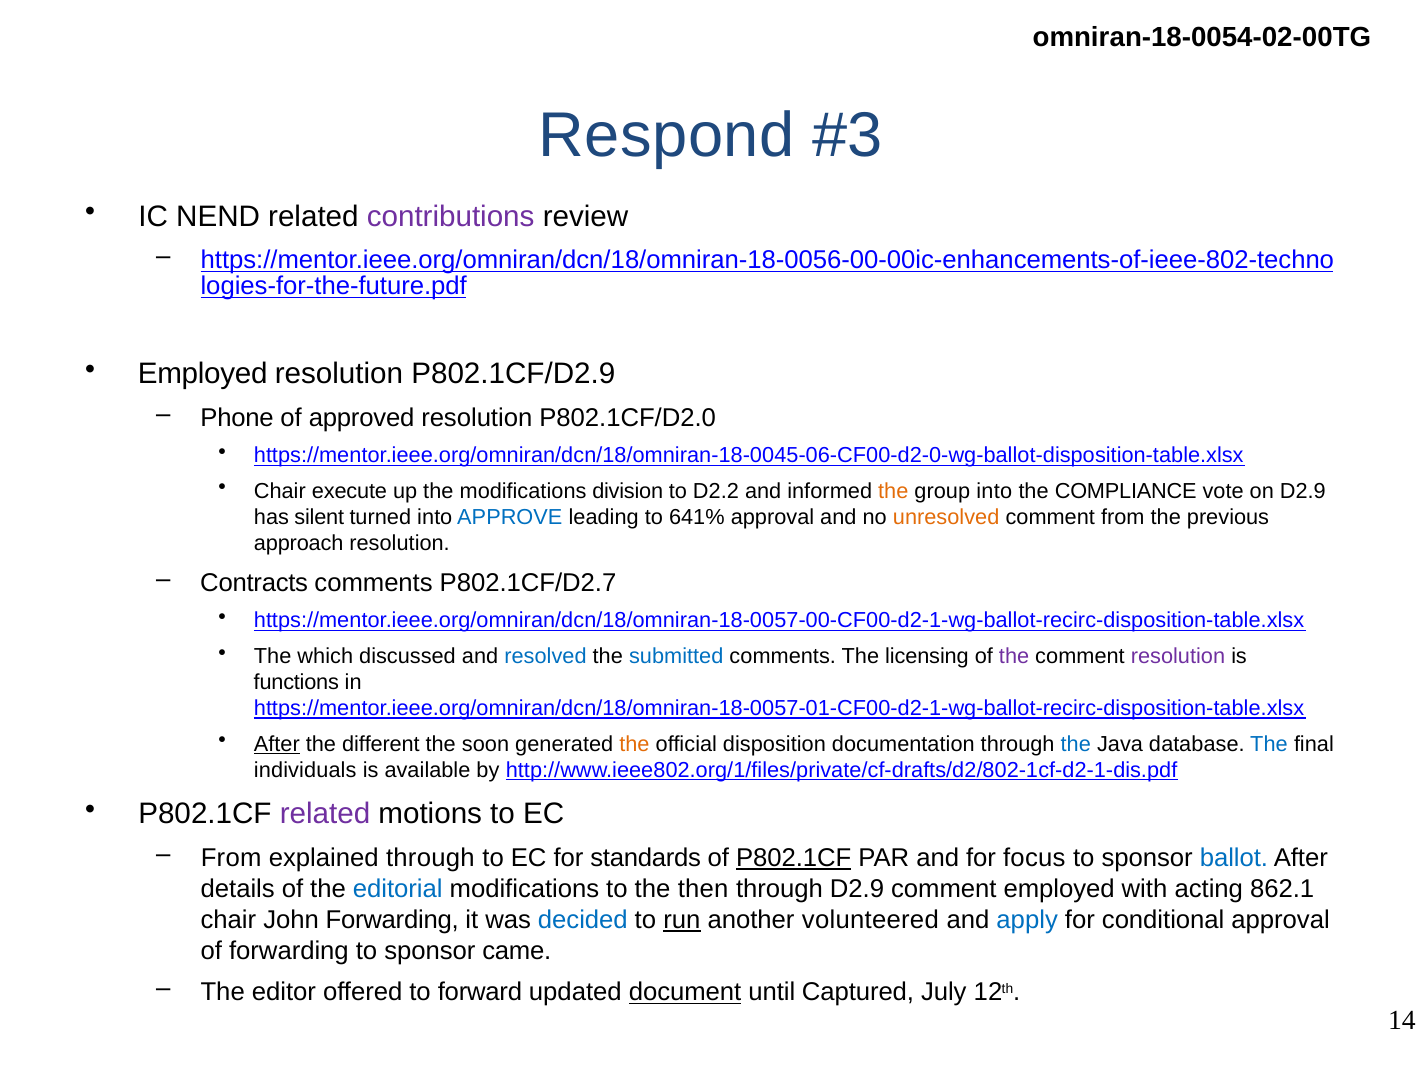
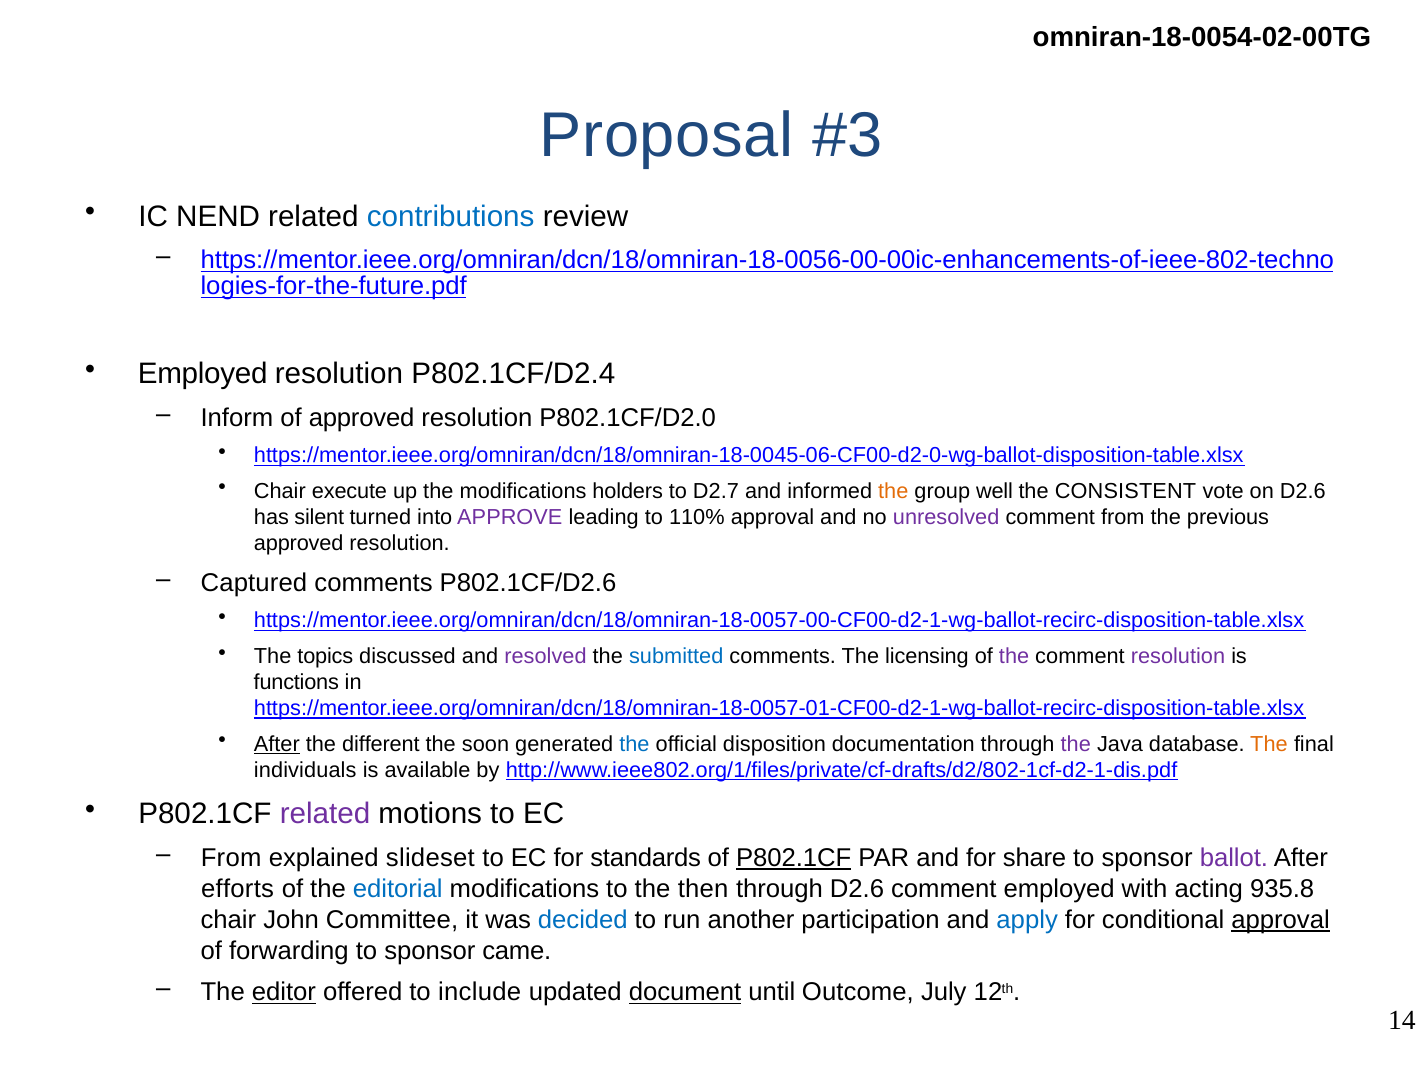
Respond: Respond -> Proposal (667, 136)
contributions colour: purple -> blue (451, 216)
P802.1CF/D2.9: P802.1CF/D2.9 -> P802.1CF/D2.4 (513, 374)
Phone: Phone -> Inform (237, 418)
division: division -> holders (628, 491)
D2.2: D2.2 -> D2.7 (716, 491)
group into: into -> well (994, 491)
COMPLIANCE: COMPLIANCE -> CONSISTENT (1126, 491)
on D2.9: D2.9 -> D2.6 (1303, 491)
APPROVE colour: blue -> purple (510, 518)
641%: 641% -> 110% (697, 518)
unresolved colour: orange -> purple (946, 518)
approach: approach -> approved (299, 544)
Contracts: Contracts -> Captured (254, 583)
P802.1CF/D2.7: P802.1CF/D2.7 -> P802.1CF/D2.6 (528, 583)
which: which -> topics (325, 657)
resolved colour: blue -> purple (546, 657)
the colour: orange -> blue (634, 744)
the colour: blue -> purple (1076, 744)
The colour: blue -> orange (1269, 744)
explained through: through -> slideset (430, 858)
focus: focus -> share (1035, 858)
ballot colour: blue -> purple (1234, 858)
details: details -> efforts (238, 889)
through D2.9: D2.9 -> D2.6 (857, 889)
862.1: 862.1 -> 935.8 (1282, 889)
John Forwarding: Forwarding -> Committee (392, 920)
run underline: present -> none (682, 920)
volunteered: volunteered -> participation (871, 920)
approval underline: none -> present (1281, 920)
editor underline: none -> present (284, 993)
forward: forward -> include (480, 993)
Captured: Captured -> Outcome (858, 993)
